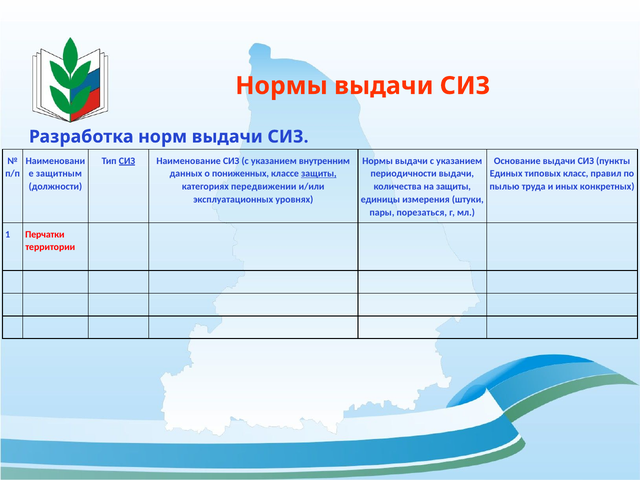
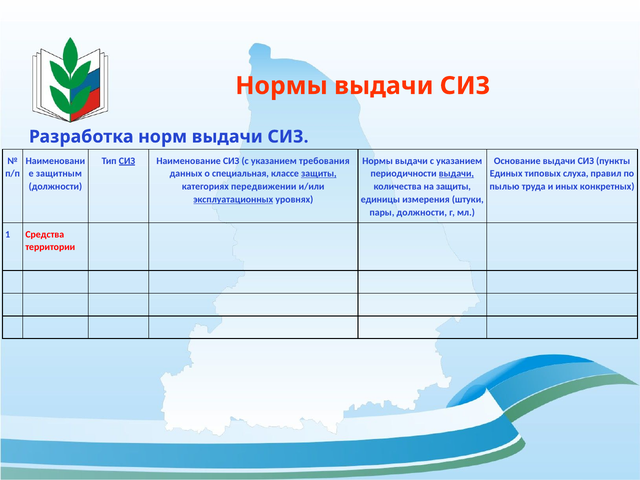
внутренним: внутренним -> требования (324, 161)
пониженных: пониженных -> специальная (240, 174)
выдачи underline: none -> present (456, 174)
класс: класс -> слуха (576, 174)
эксплуатационных underline: none -> present (233, 200)
пары порезаться: порезаться -> должности (422, 212)
Перчатки: Перчатки -> Средства (45, 234)
